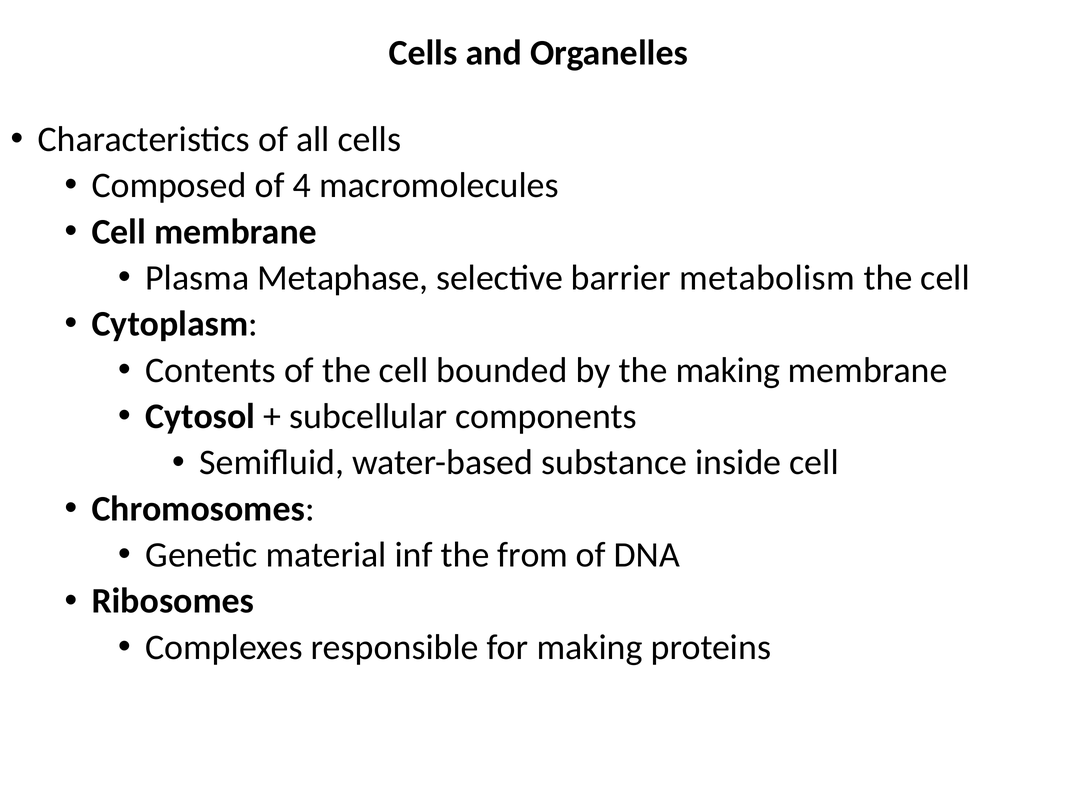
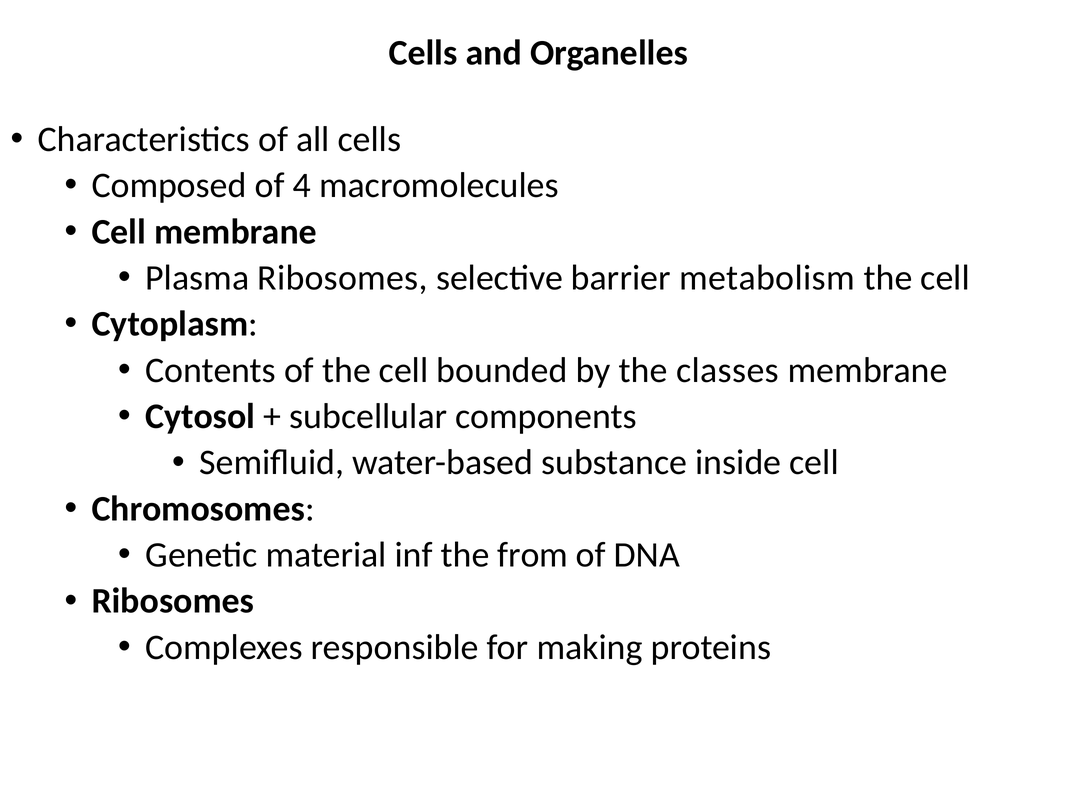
Plasma Metaphase: Metaphase -> Ribosomes (343, 278)
the making: making -> classes (727, 371)
